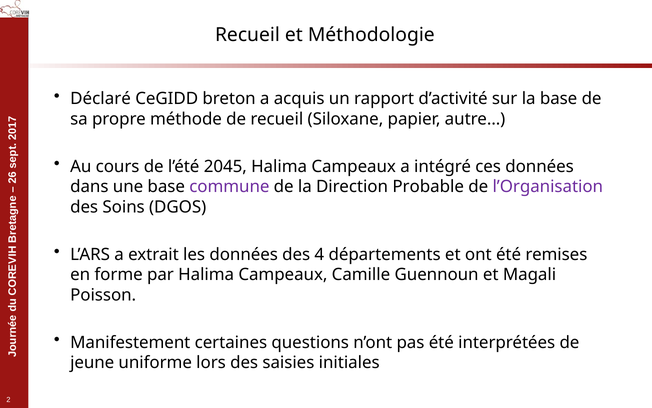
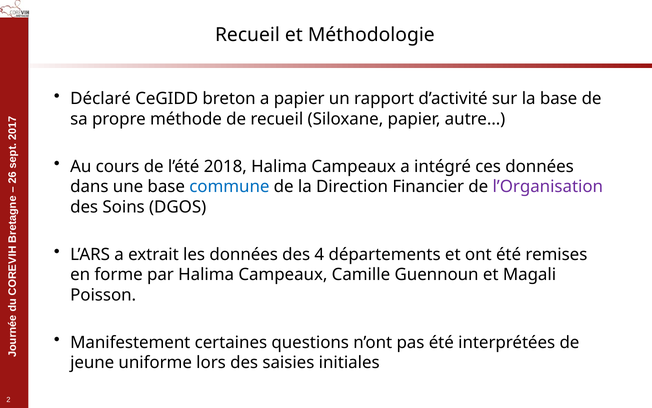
a acquis: acquis -> papier (299, 99)
2045: 2045 -> 2018 (225, 166)
commune colour: purple -> blue (229, 187)
Probable: Probable -> Financier (428, 187)
